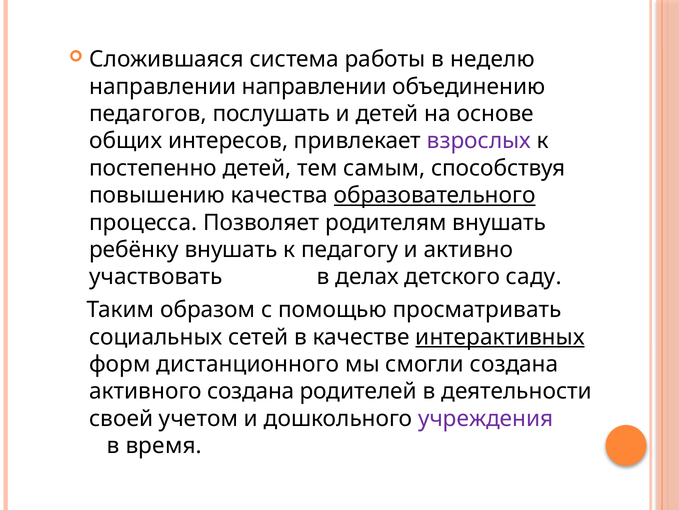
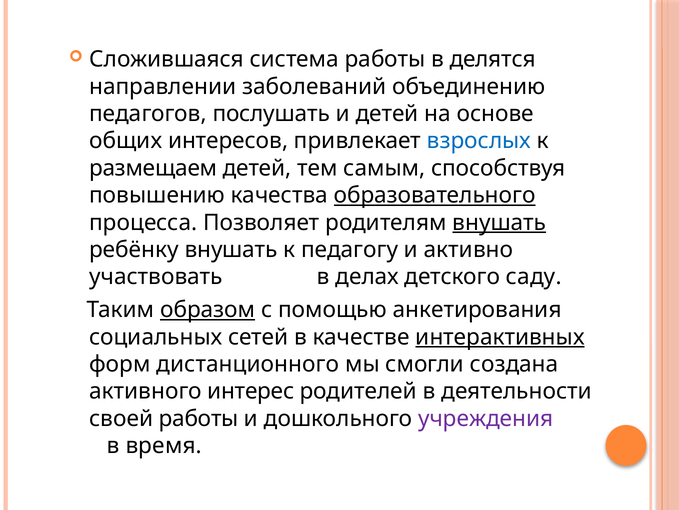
неделю: неделю -> делятся (493, 59)
направлении направлении: направлении -> заболеваний (314, 86)
взрослых colour: purple -> blue (479, 141)
постепенно: постепенно -> размещаем (153, 168)
внушать underline: none -> present (499, 222)
образом underline: none -> present (208, 309)
просматривать: просматривать -> анкетирования (477, 309)
активного создана: создана -> интерес (251, 391)
своей учетом: учетом -> работы (199, 418)
